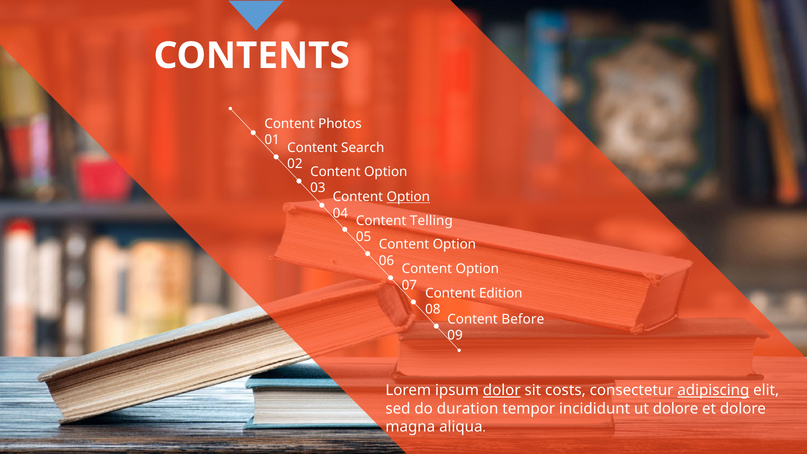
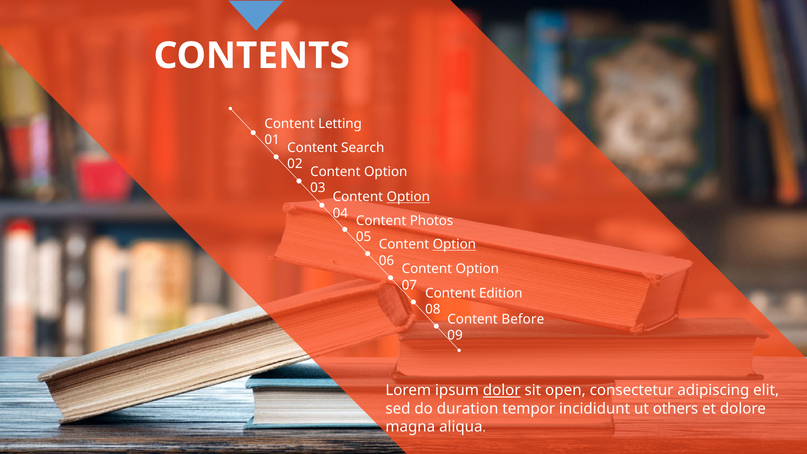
Photos: Photos -> Letting (340, 124)
Telling: Telling -> Photos (432, 221)
Option underline: none -> present (454, 245)
costs: costs -> open (565, 390)
adipiscing underline: present -> none (713, 390)
ut dolore: dolore -> others (676, 409)
